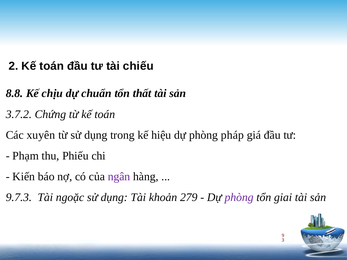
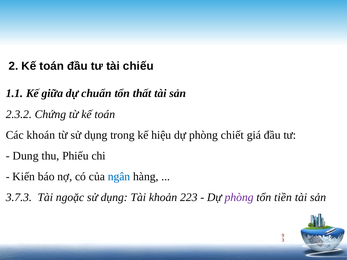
8.8: 8.8 -> 1.1 (14, 93)
chịu: chịu -> giữa (52, 93)
3.7.2: 3.7.2 -> 2.3.2 (19, 114)
xuyên: xuyên -> khoán (41, 135)
pháp: pháp -> chiết (232, 135)
Phạm: Phạm -> Dung (26, 156)
ngân colour: purple -> blue (119, 177)
9.7.3: 9.7.3 -> 3.7.3 (19, 198)
279: 279 -> 223 (189, 198)
giai: giai -> tiền (283, 198)
